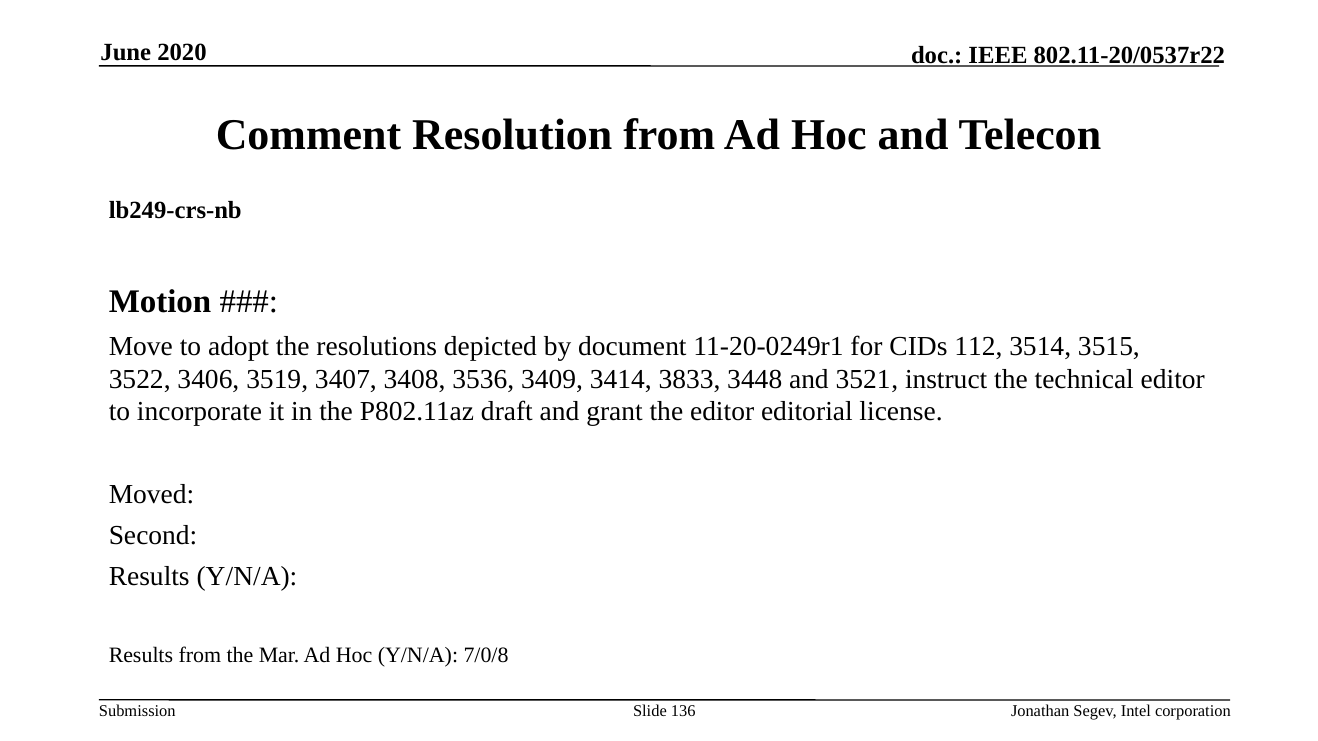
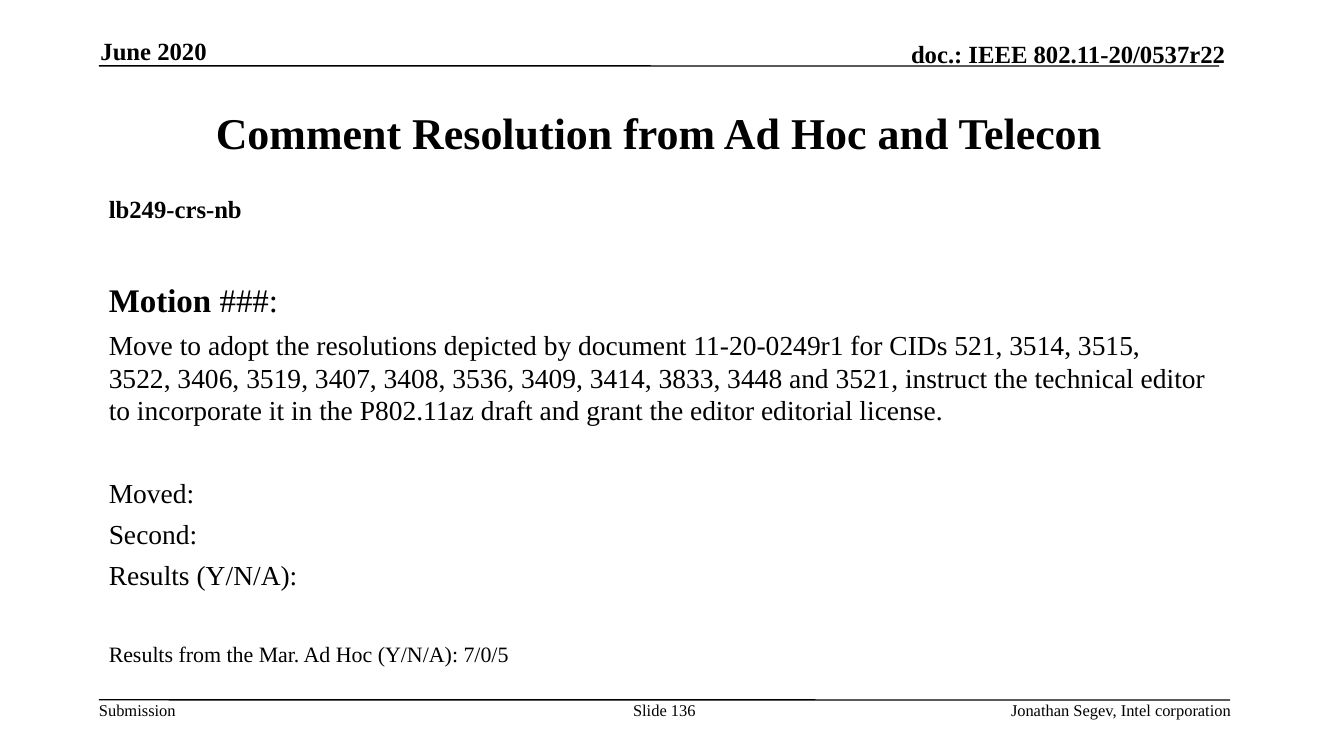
112: 112 -> 521 (978, 346)
7/0/8: 7/0/8 -> 7/0/5 (486, 656)
